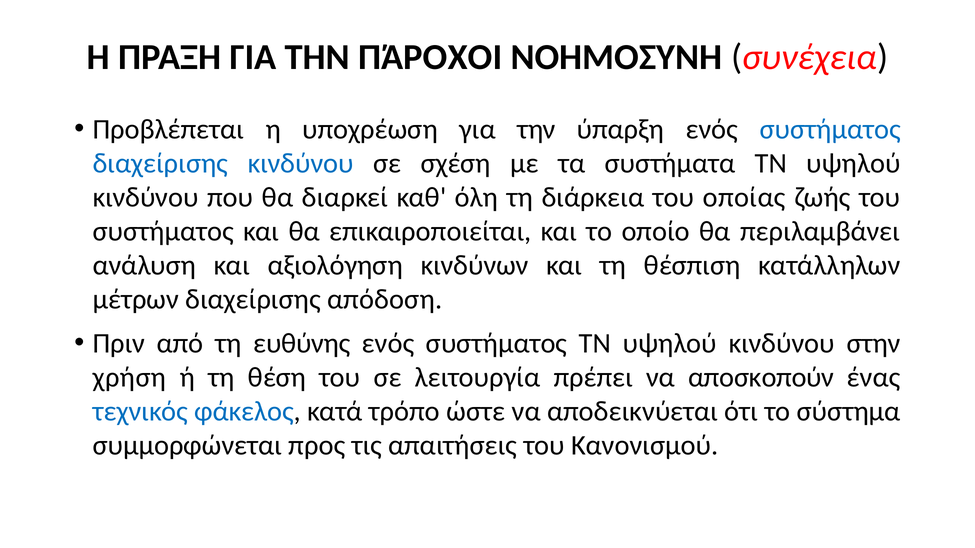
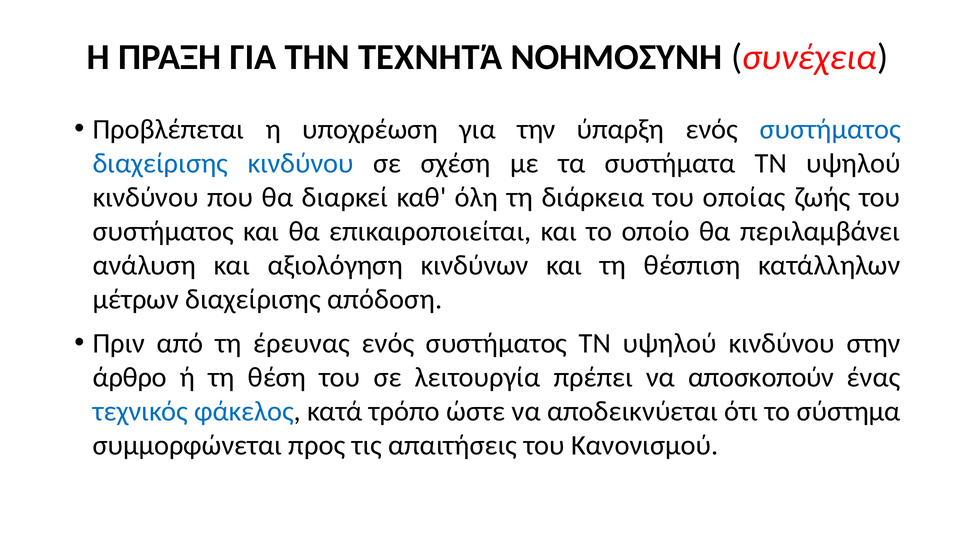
ΠΆΡΟΧΟΙ: ΠΆΡΟΧΟΙ -> ΤΕΧΝΗΤΆ (430, 57)
ευθύνης: ευθύνης -> έρευνας (302, 344)
χρήση: χρήση -> άρθρο (130, 378)
